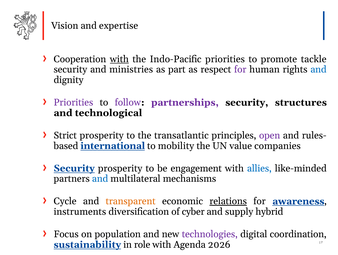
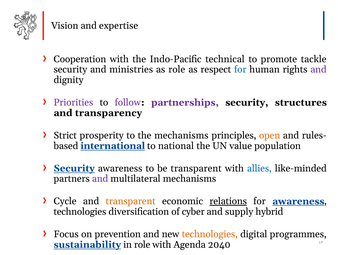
with underline: present -> none (119, 59)
Indo-Pacific priorities: priorities -> technical (225, 59)
as part: part -> role (177, 70)
for colour: purple -> blue (240, 70)
and colour: blue -> purple (318, 70)
technological: technological -> transparency (109, 113)
the transatlantic: transatlantic -> mechanisms (181, 135)
open colour: purple -> orange (270, 135)
mobility: mobility -> national (176, 146)
companies: companies -> population (278, 146)
Security prosperity: prosperity -> awareness (120, 168)
be engagement: engagement -> transparent (196, 168)
and colour: blue -> purple (100, 179)
instruments: instruments -> technologies (80, 212)
population: population -> prevention (118, 234)
technologies colour: purple -> orange (210, 234)
coordination: coordination -> programmes (298, 234)
2026: 2026 -> 2040 (219, 245)
